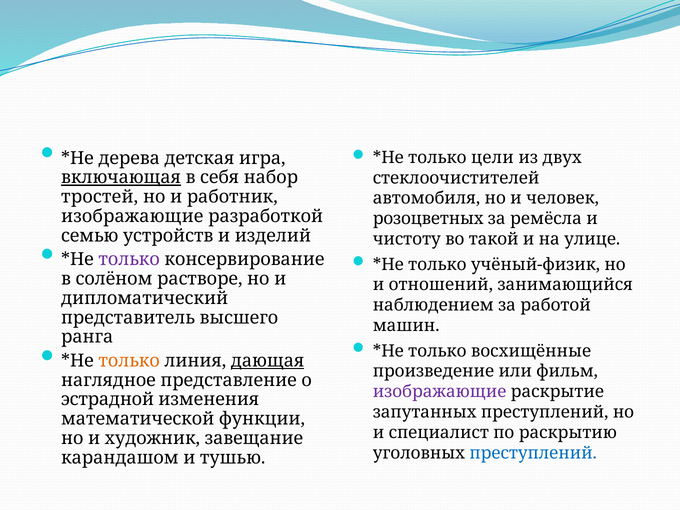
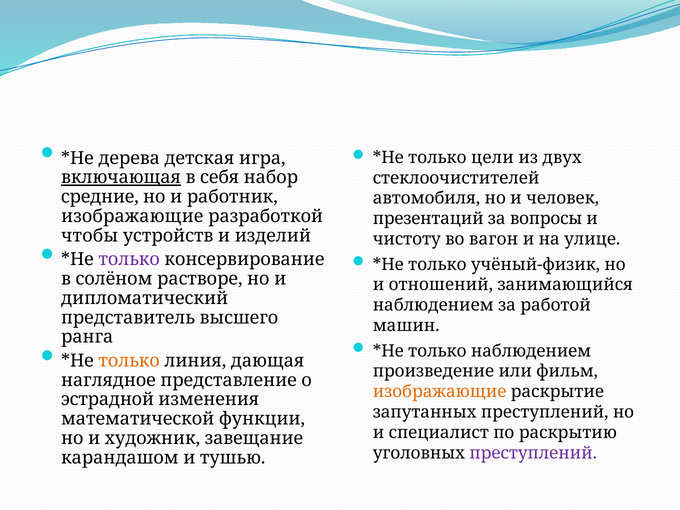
тростей: тростей -> средние (100, 197)
розоцветных: розоцветных -> презентаций (428, 219)
ремёсла: ремёсла -> вопросы (546, 219)
семью: семью -> чтобы (90, 236)
такой: такой -> вагон (494, 239)
только восхищённые: восхищённые -> наблюдением (531, 351)
дающая underline: present -> none (268, 361)
изображающие colour: purple -> orange (440, 392)
преступлений colour: blue -> purple (533, 453)
